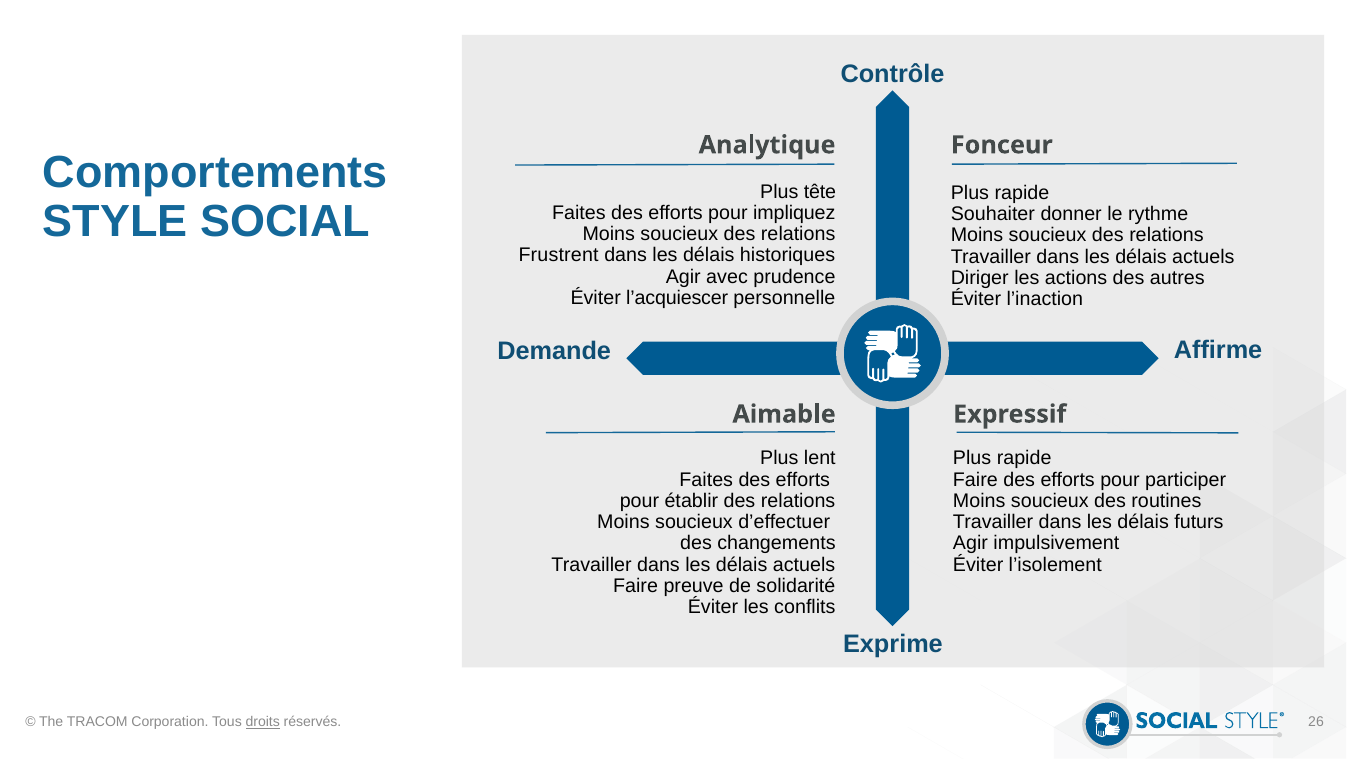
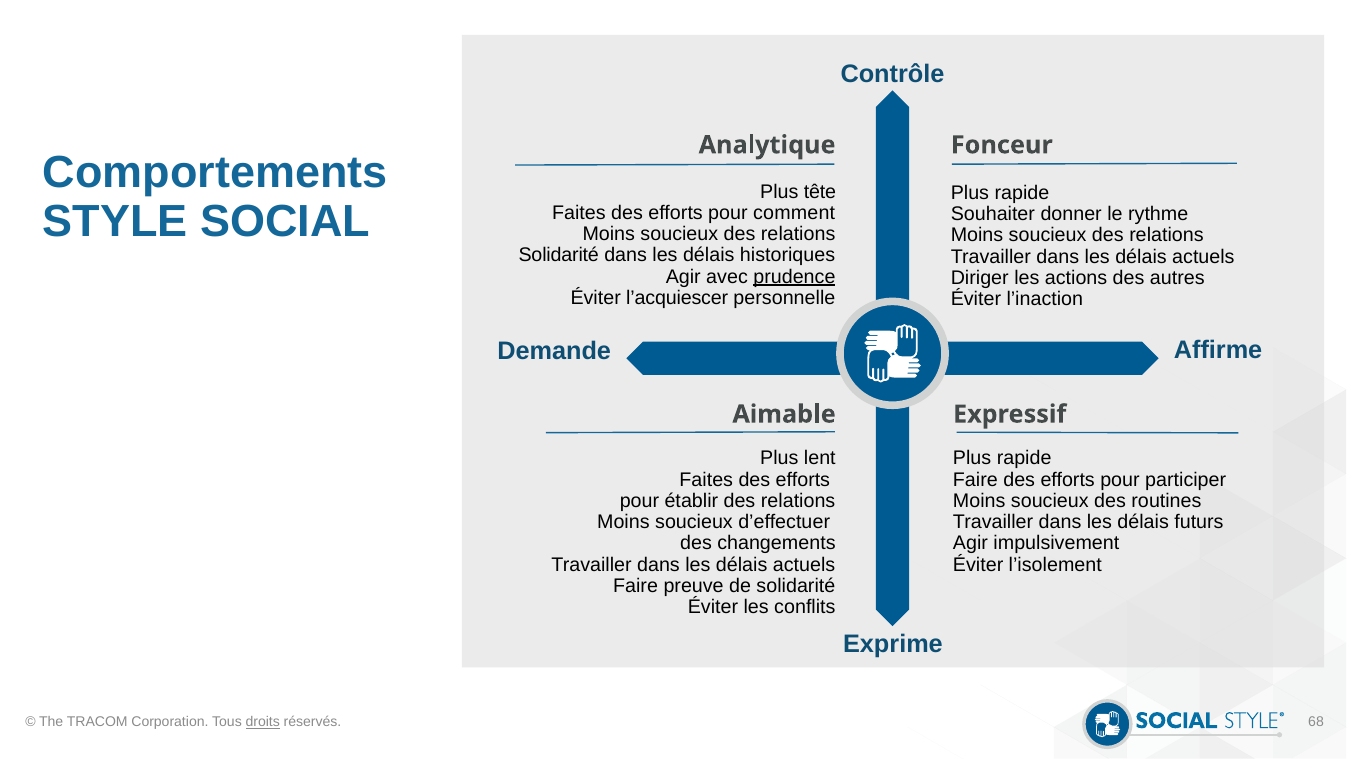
impliquez: impliquez -> comment (794, 213)
Frustrent: Frustrent -> Solidarité (559, 255)
prudence underline: none -> present (794, 277)
26: 26 -> 68 (1316, 722)
